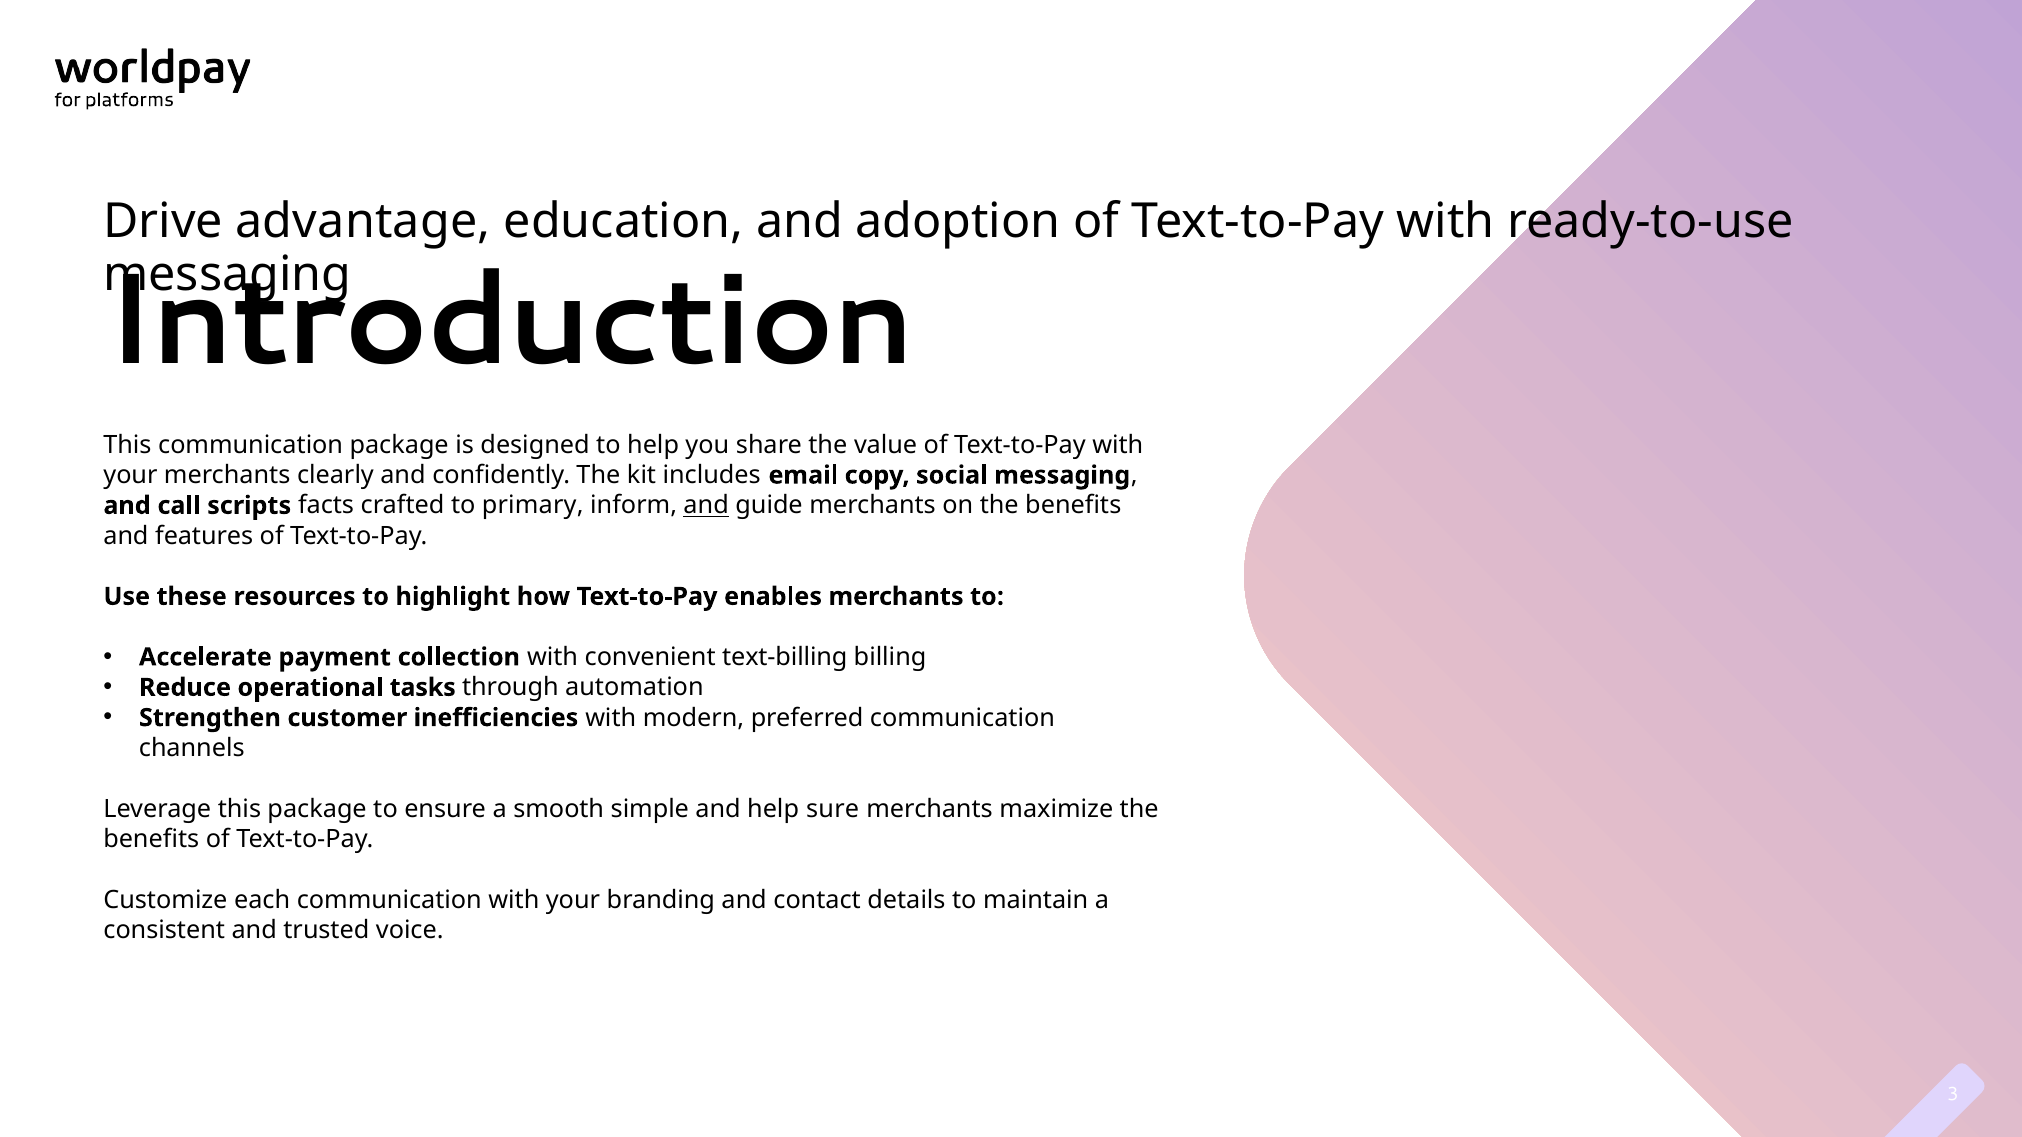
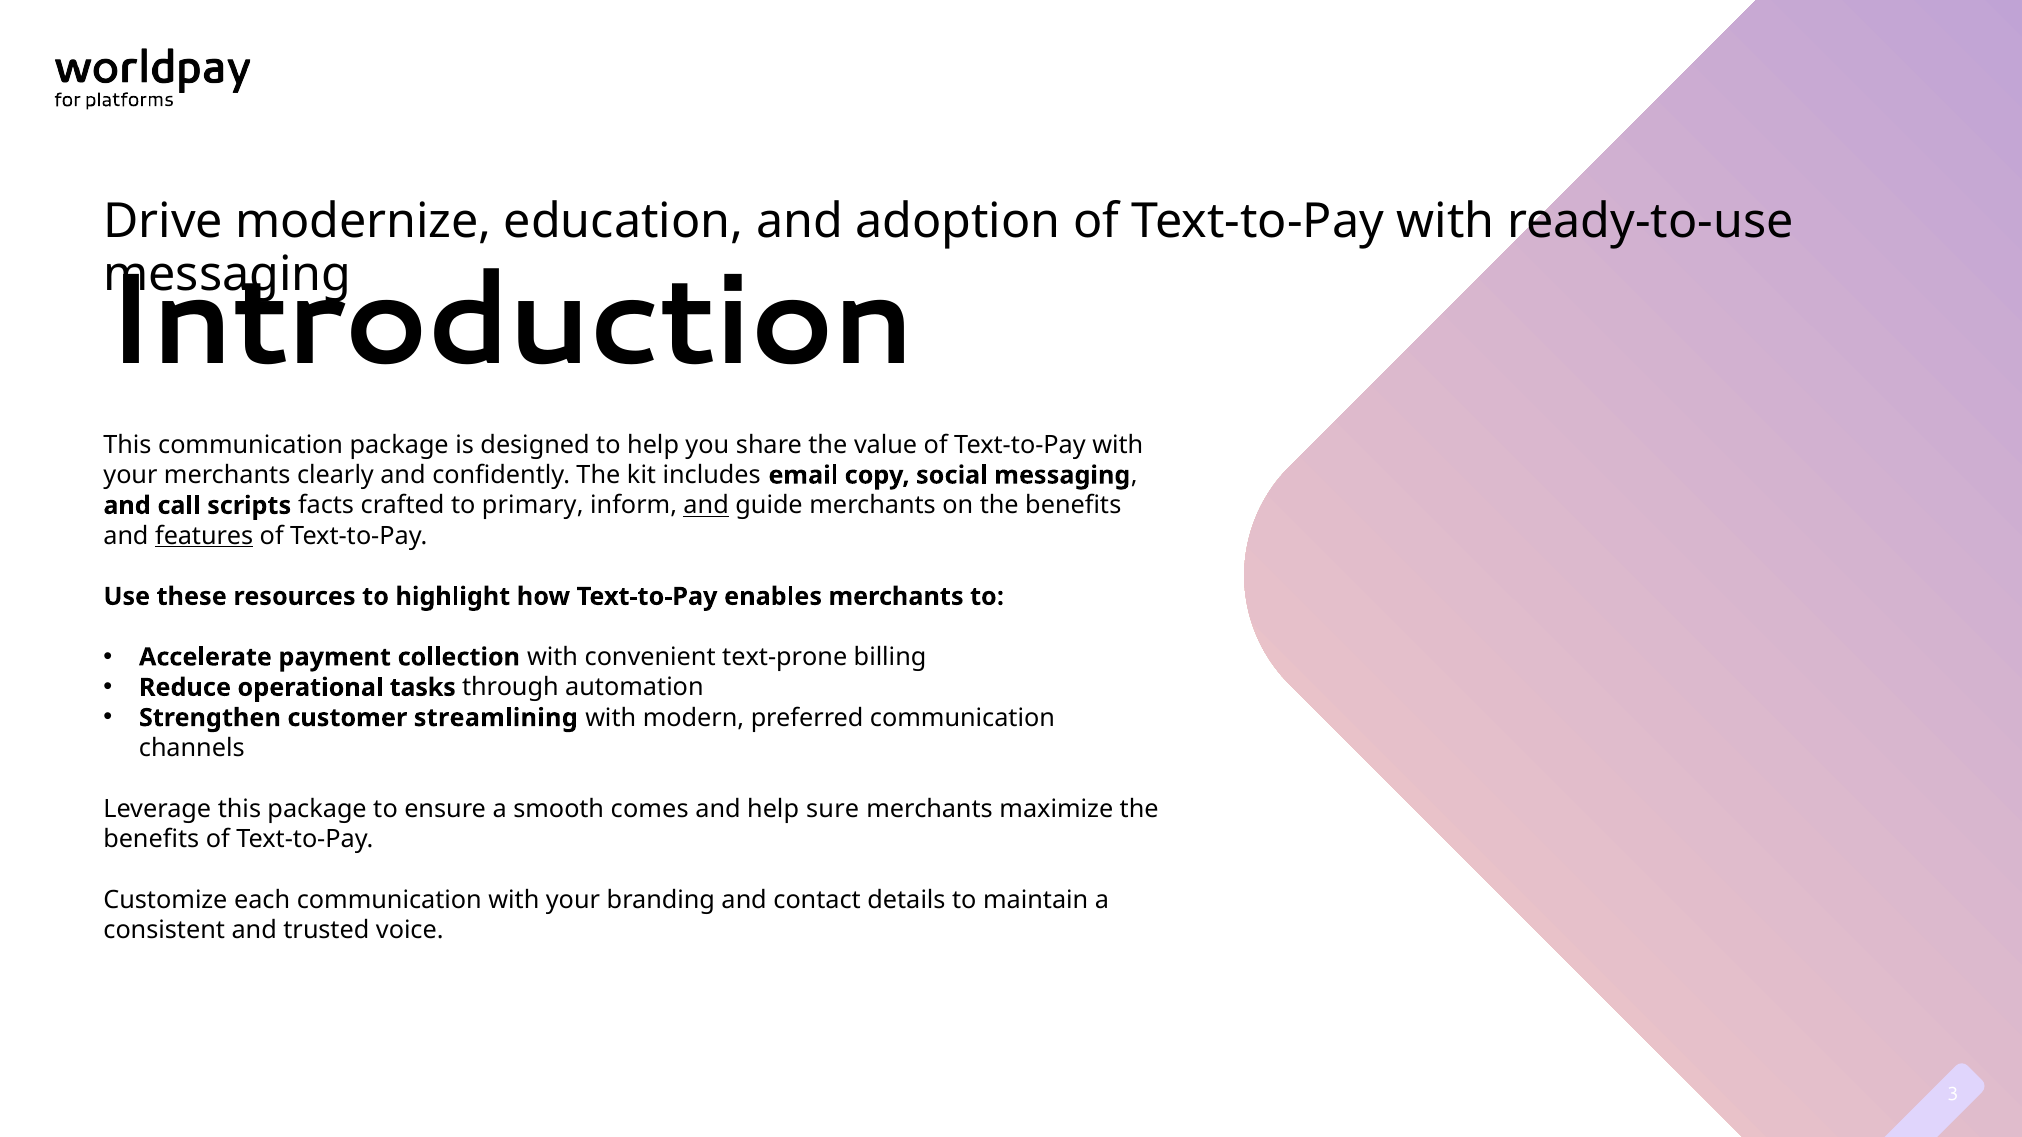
advantage: advantage -> modernize (363, 222)
features underline: none -> present (204, 536)
text-billing: text-billing -> text-prone (785, 657)
inefficiencies: inefficiencies -> streamlining (496, 718)
simple: simple -> comes (650, 809)
